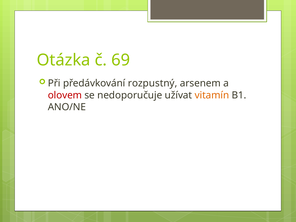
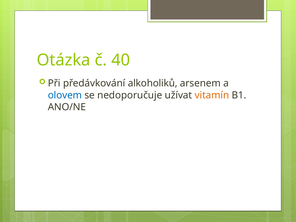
69: 69 -> 40 (121, 60)
rozpustný: rozpustný -> alkoholiků (153, 83)
olovem colour: red -> blue (65, 95)
